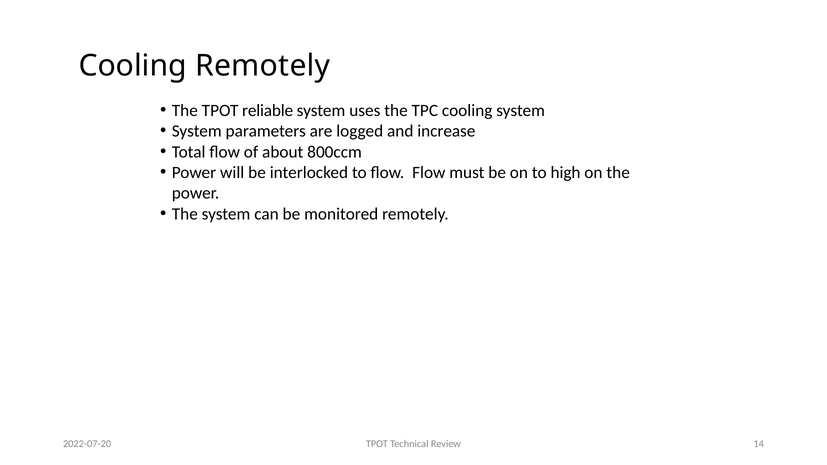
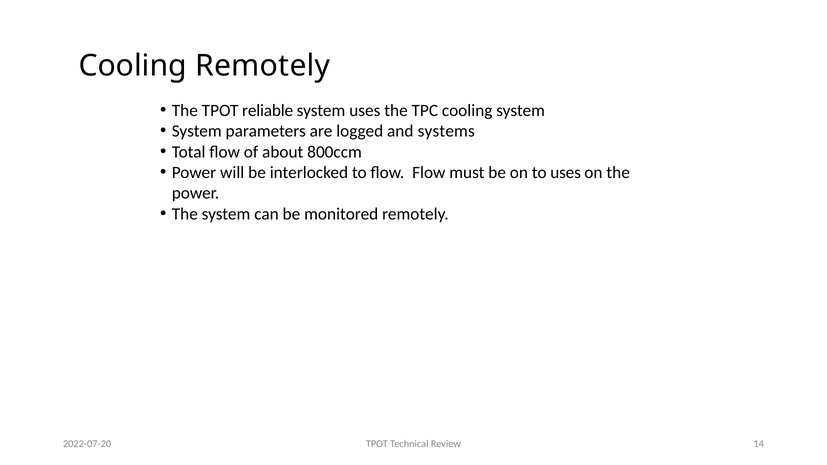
increase: increase -> systems (446, 131)
to high: high -> uses (566, 173)
